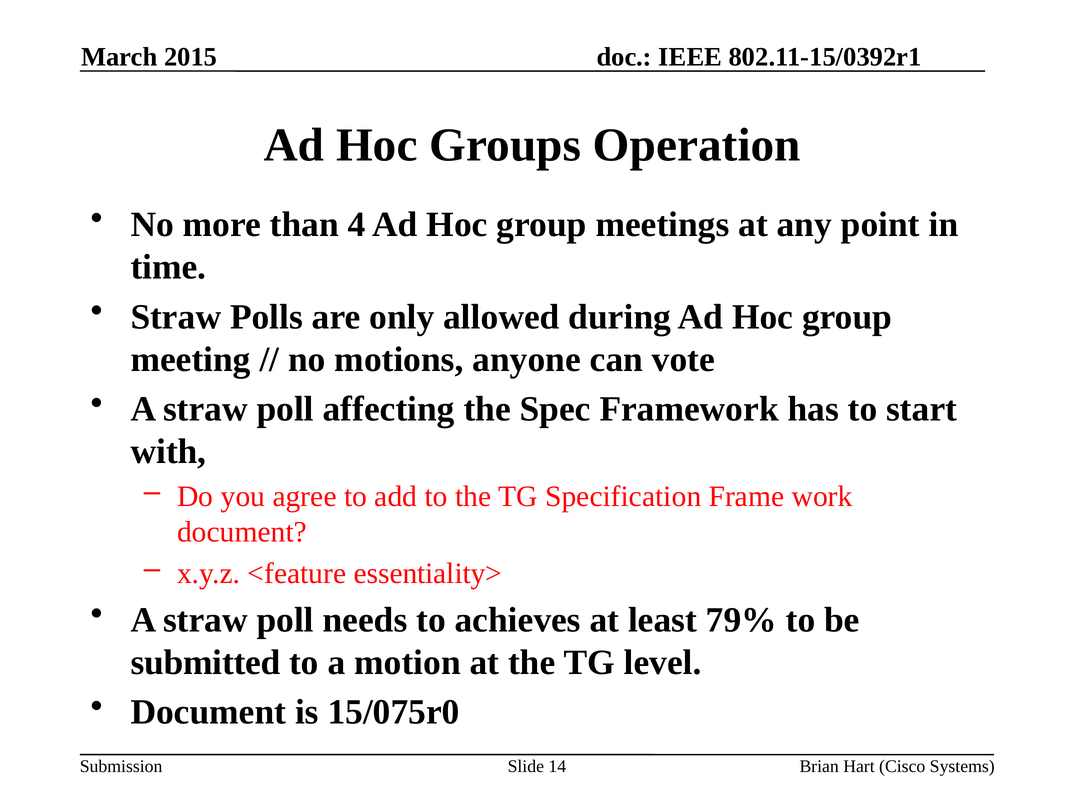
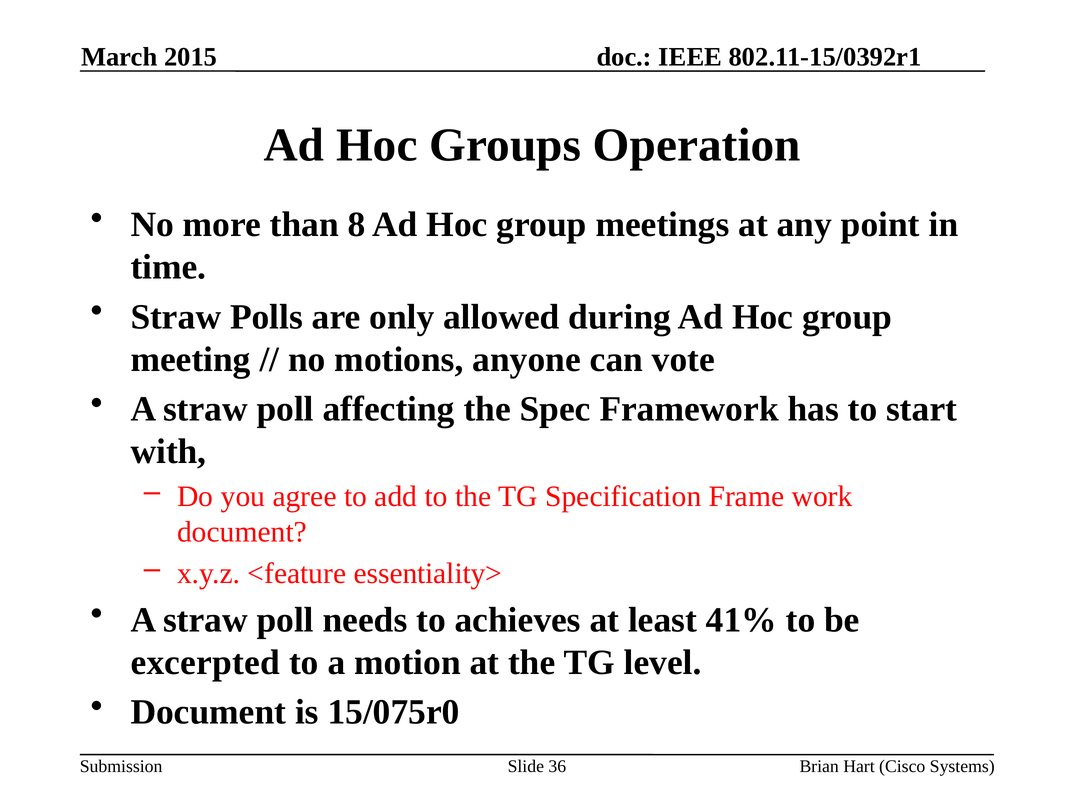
4: 4 -> 8 (357, 224)
79%: 79% -> 41% (741, 620)
submitted: submitted -> excerpted (205, 662)
14: 14 -> 36 (557, 766)
